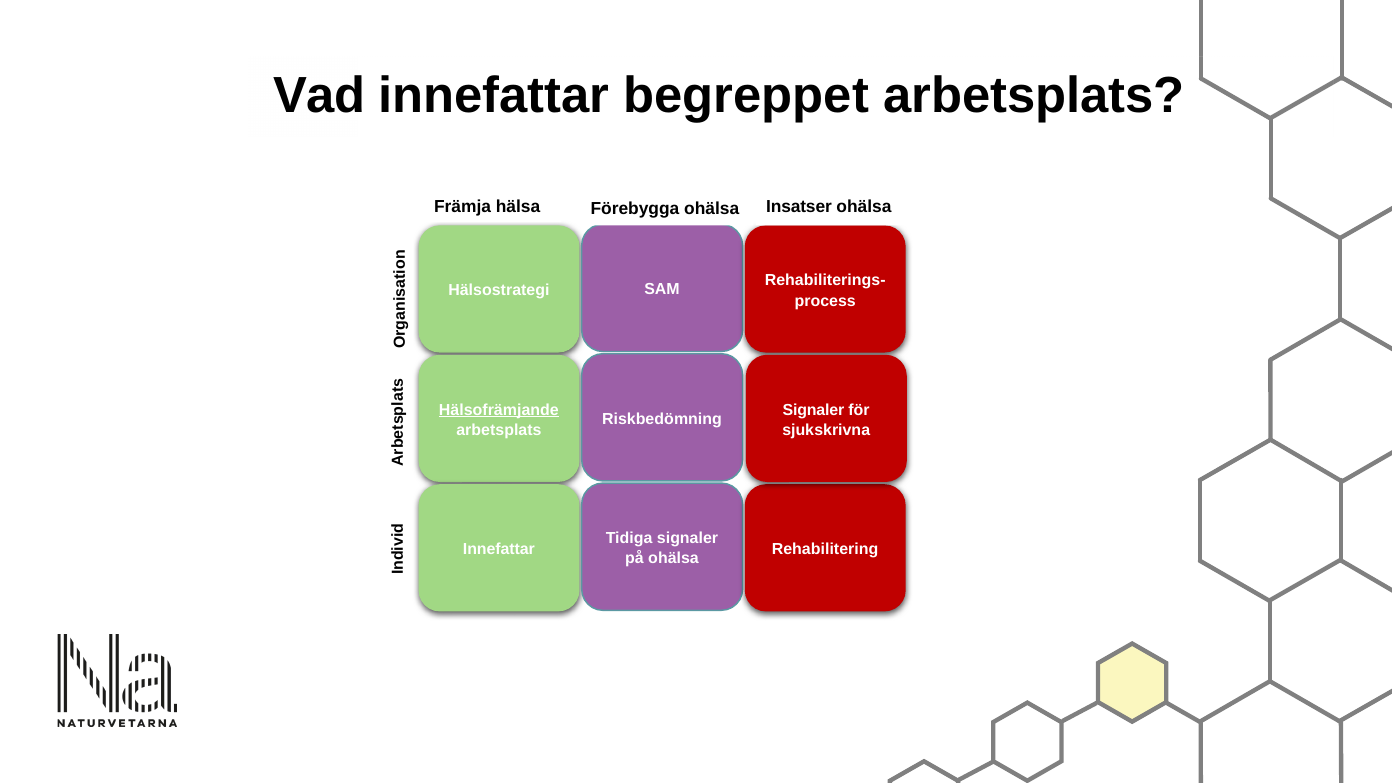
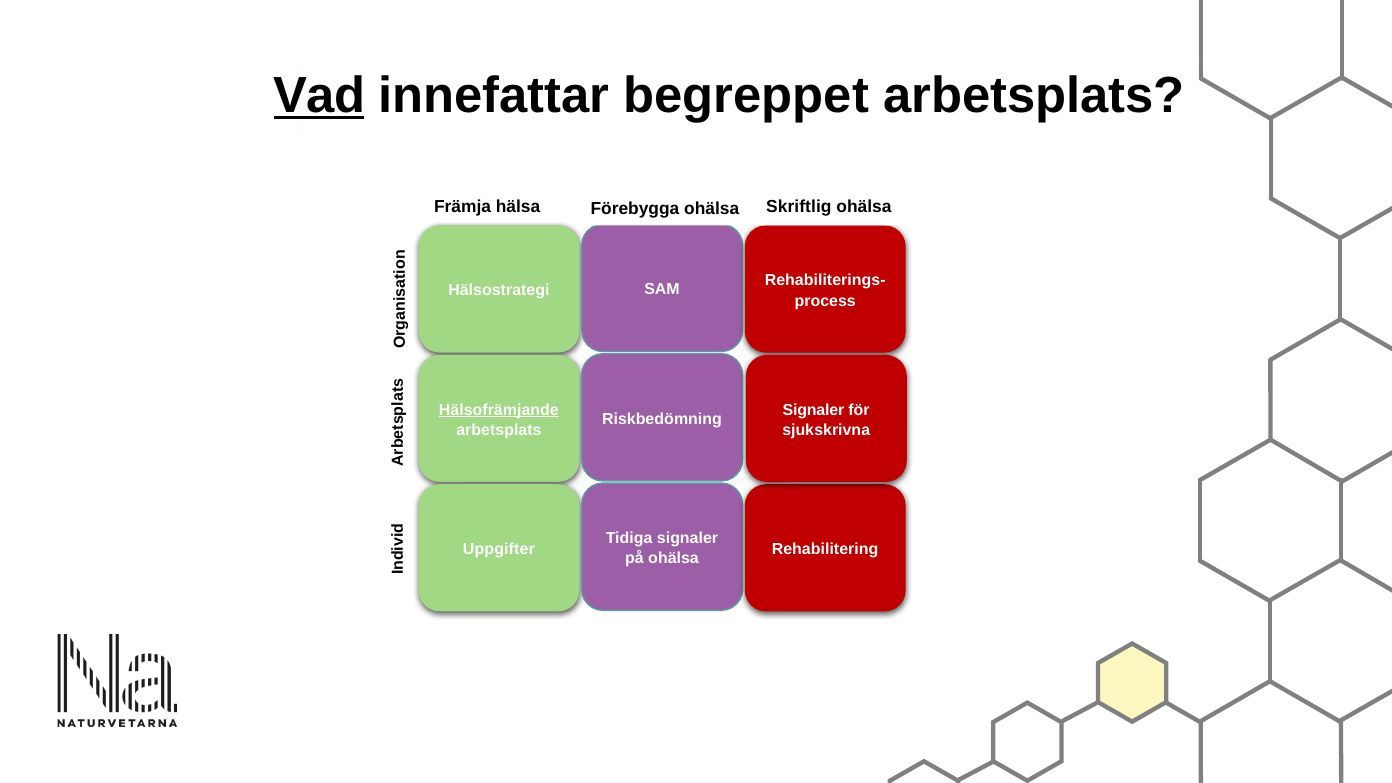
Vad underline: none -> present (319, 96)
Insatser: Insatser -> Skriftlig (799, 207)
Innefattar: Innefattar -> Uppgifter (499, 550)
